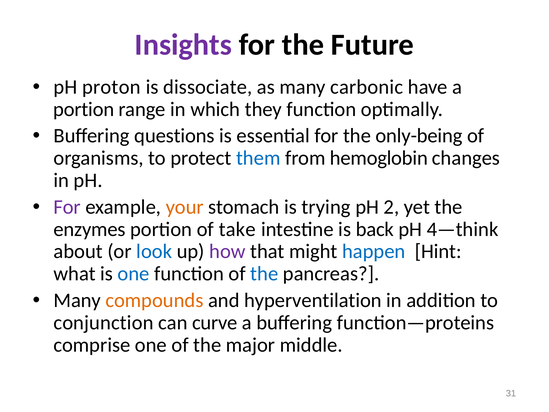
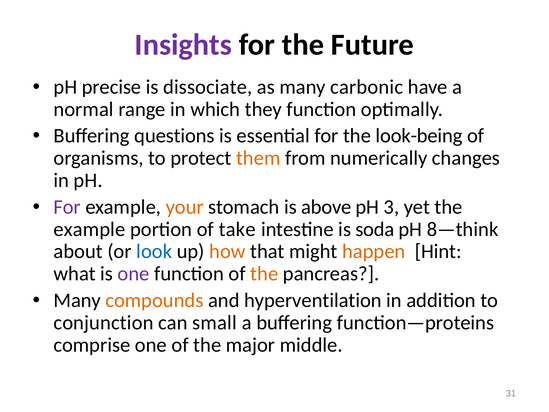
proton: proton -> precise (112, 87)
portion: portion -> normal (84, 109)
only-being: only-being -> look-being (419, 136)
them colour: blue -> orange (258, 158)
hemoglobin: hemoglobin -> numerically (379, 158)
trying: trying -> above (326, 207)
2: 2 -> 3 (391, 207)
enzymes: enzymes -> example (89, 229)
back: back -> soda (375, 229)
4—think: 4—think -> 8—think (463, 229)
how colour: purple -> orange (227, 251)
happen colour: blue -> orange (374, 251)
one colour: blue -> purple (134, 274)
the colour: blue -> orange (264, 274)
curve: curve -> small (215, 322)
